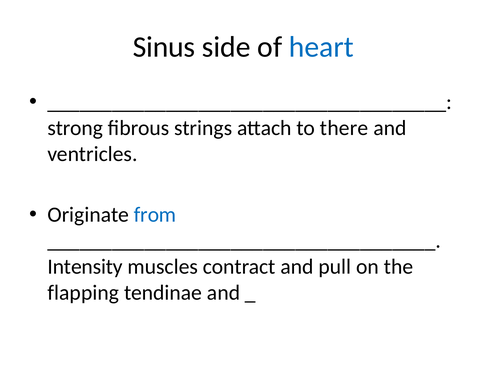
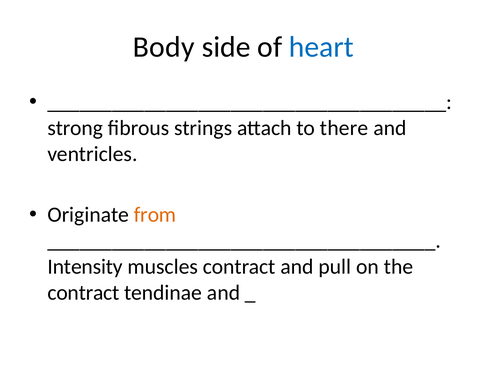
Sinus: Sinus -> Body (164, 47)
from colour: blue -> orange (155, 215)
flapping: flapping -> contract (83, 293)
